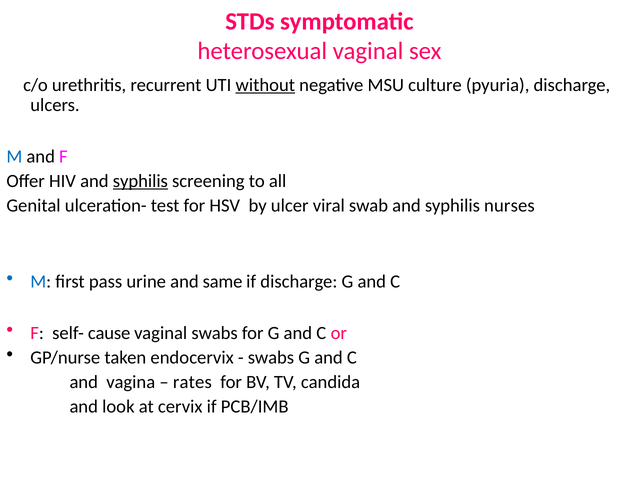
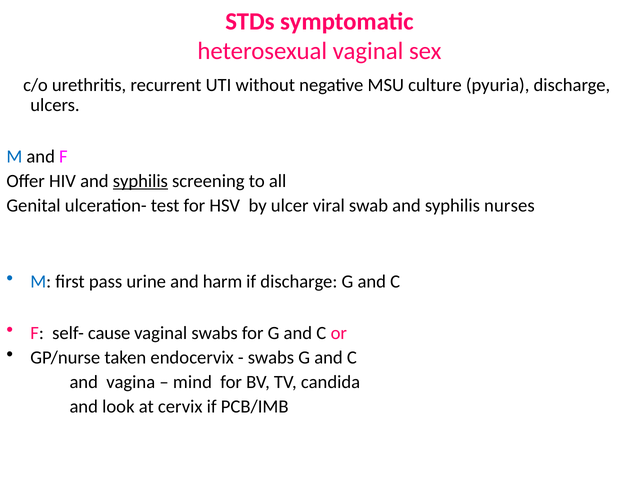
without underline: present -> none (265, 85)
same: same -> harm (223, 282)
rates: rates -> mind (192, 382)
